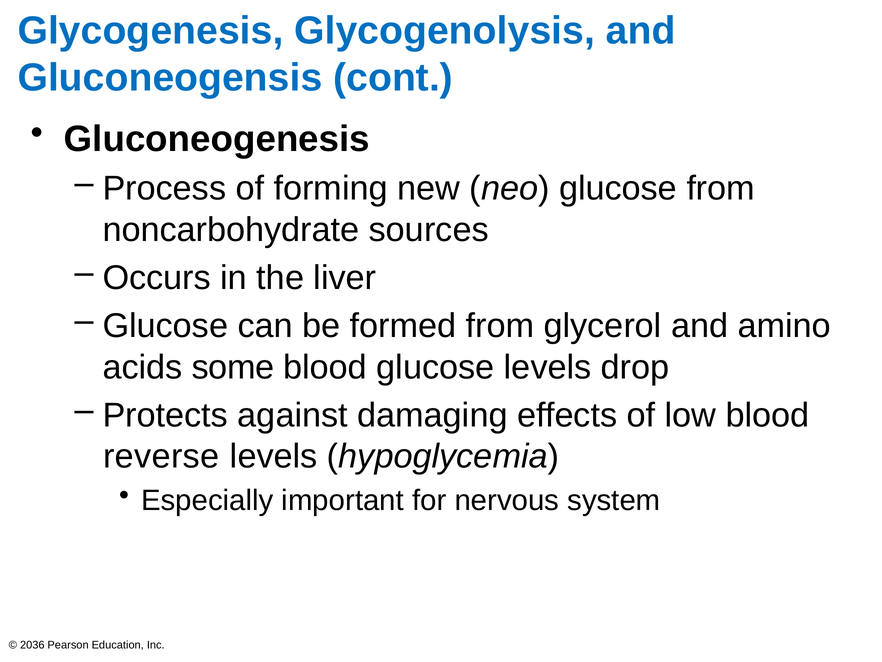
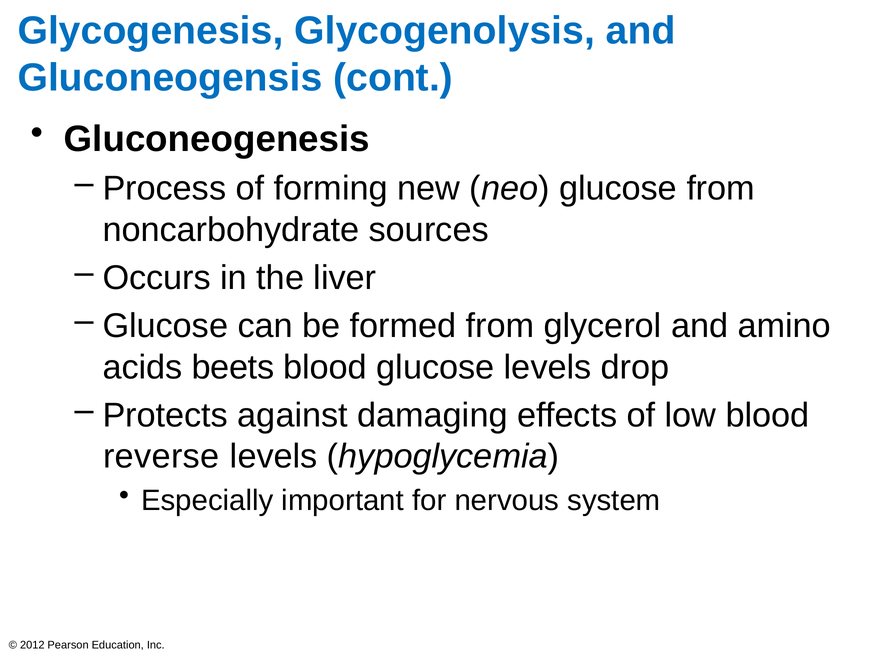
some: some -> beets (233, 367)
2036: 2036 -> 2012 (32, 645)
